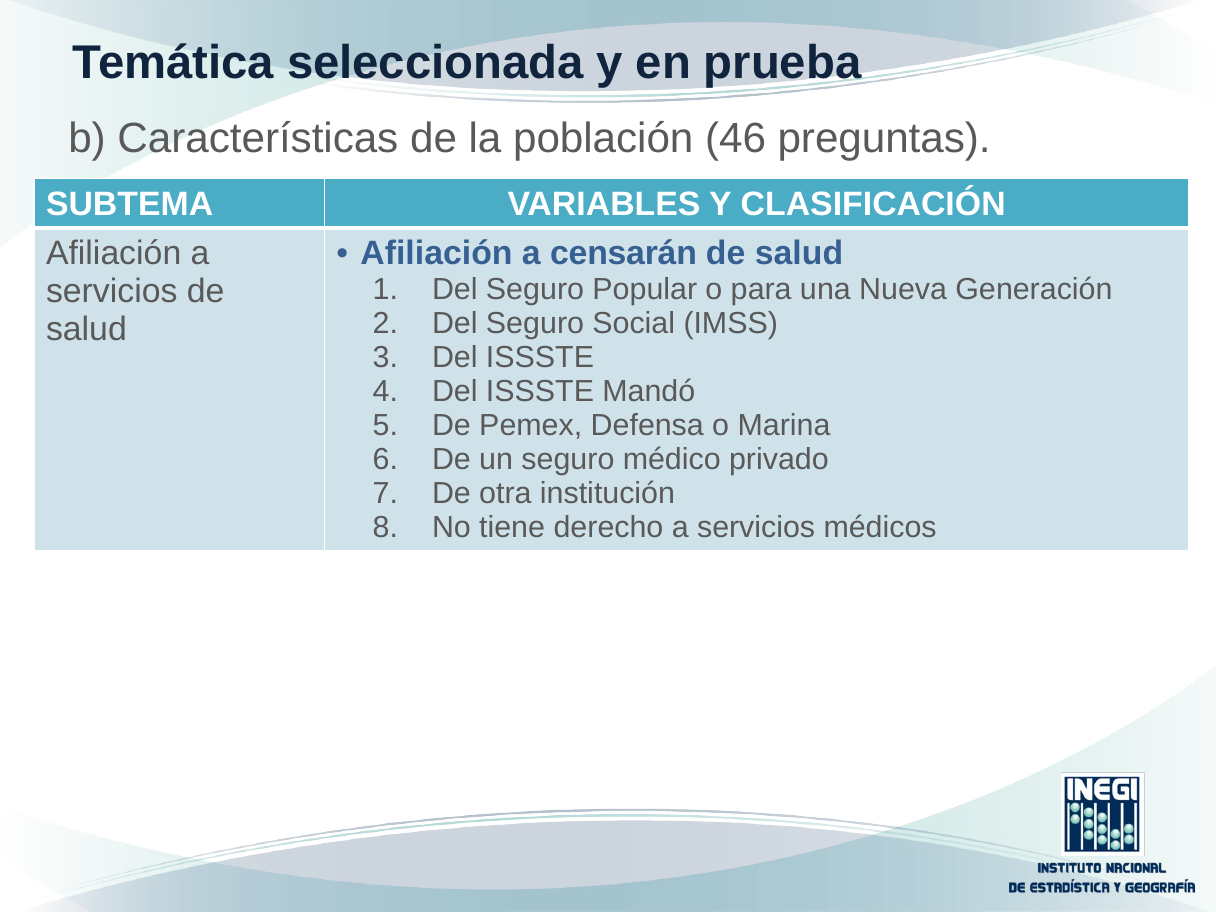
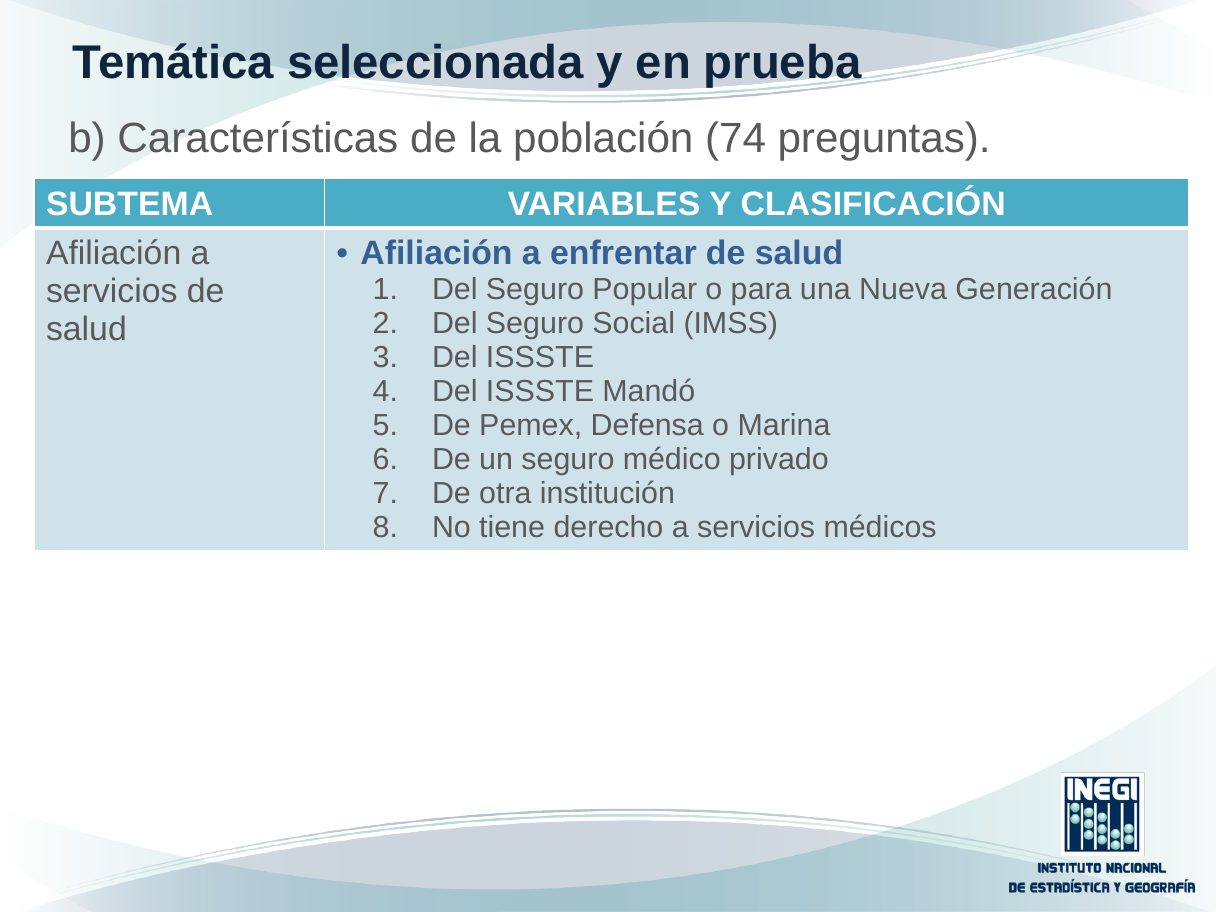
46: 46 -> 74 (736, 138)
censarán: censarán -> enfrentar (623, 254)
